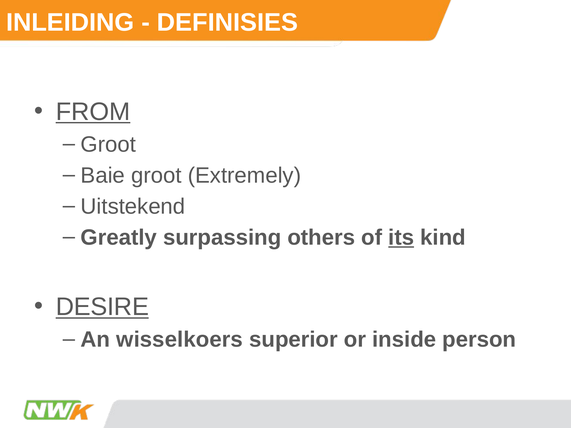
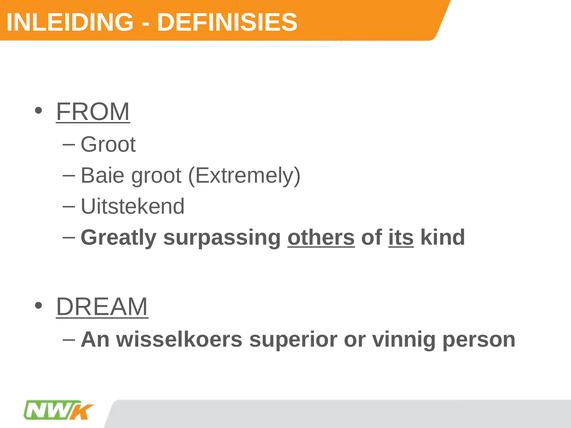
others underline: none -> present (321, 238)
DESIRE: DESIRE -> DREAM (102, 307)
inside: inside -> vinnig (404, 340)
